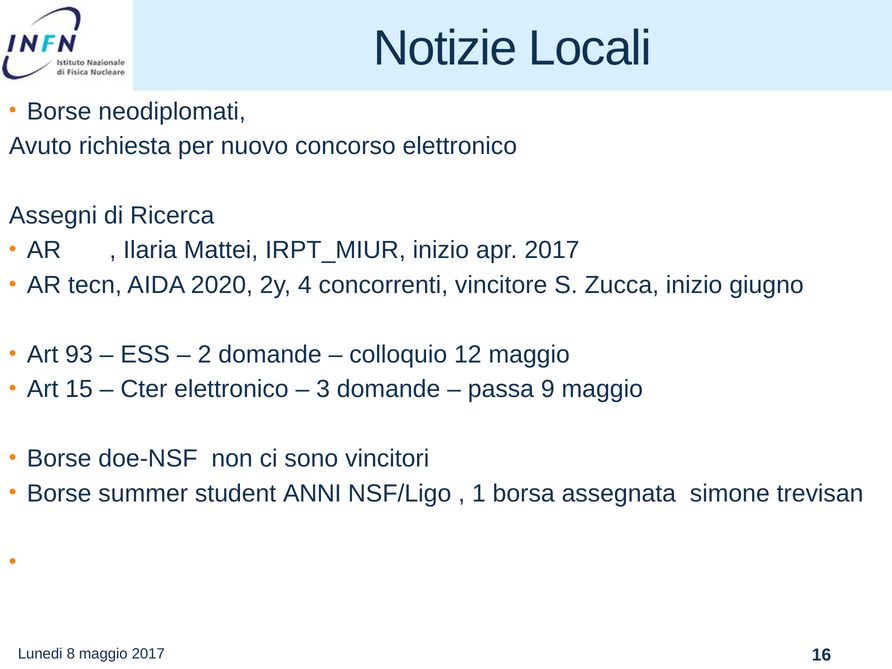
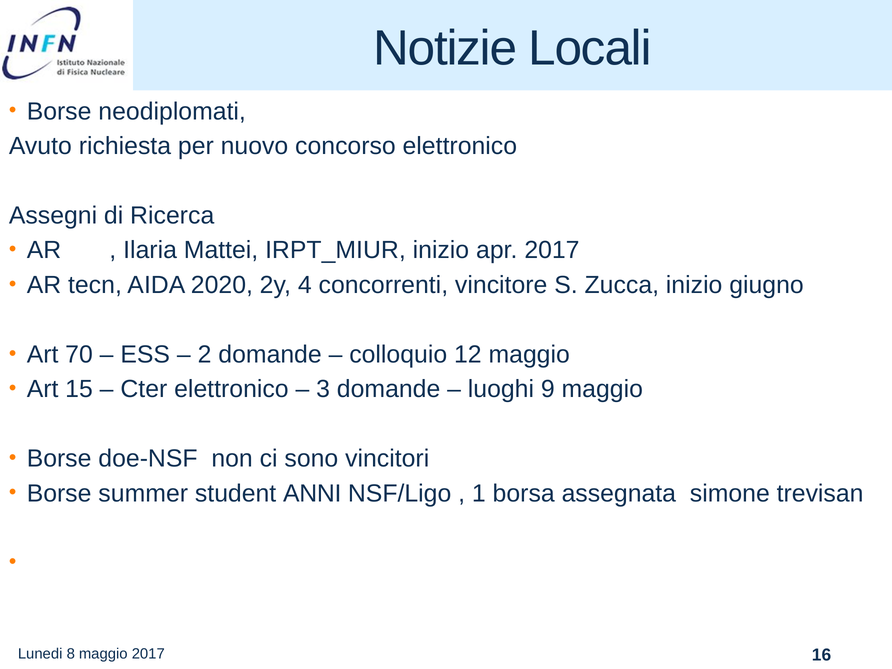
93: 93 -> 70 (79, 354)
passa: passa -> luoghi (501, 389)
